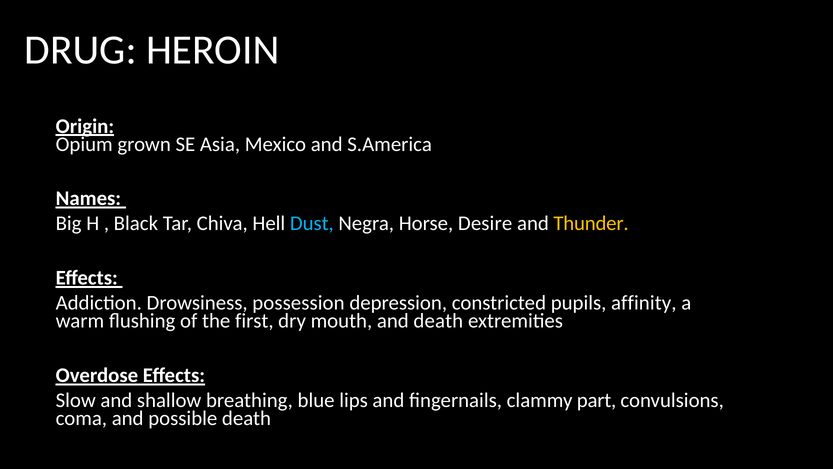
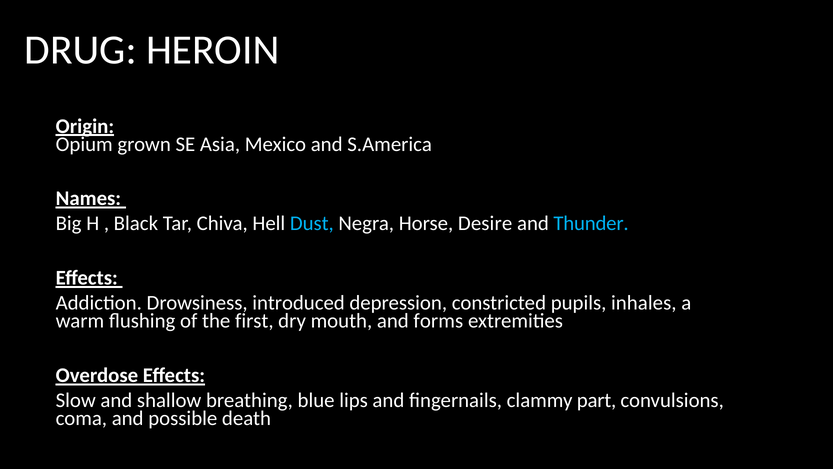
Thunder colour: yellow -> light blue (591, 223)
possession: possession -> introduced (299, 303)
affinity: affinity -> inhales (644, 303)
and death: death -> forms (438, 321)
